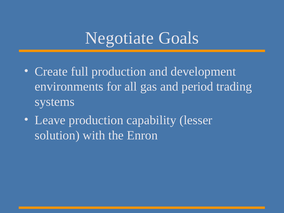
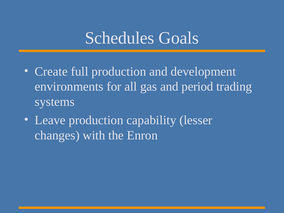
Negotiate: Negotiate -> Schedules (120, 38)
solution: solution -> changes (57, 135)
